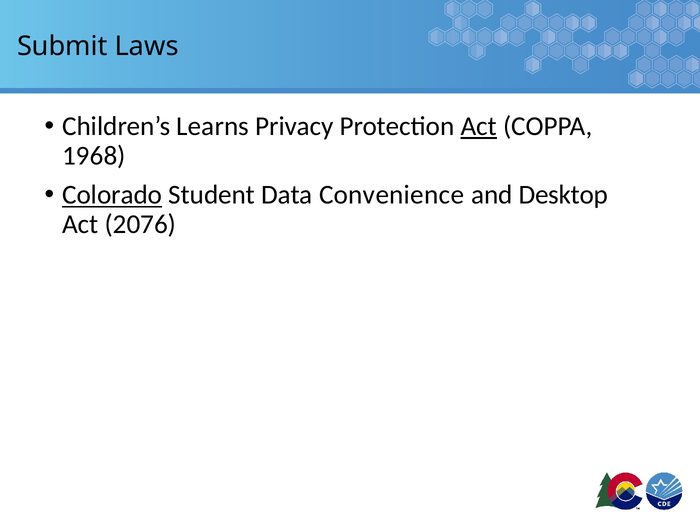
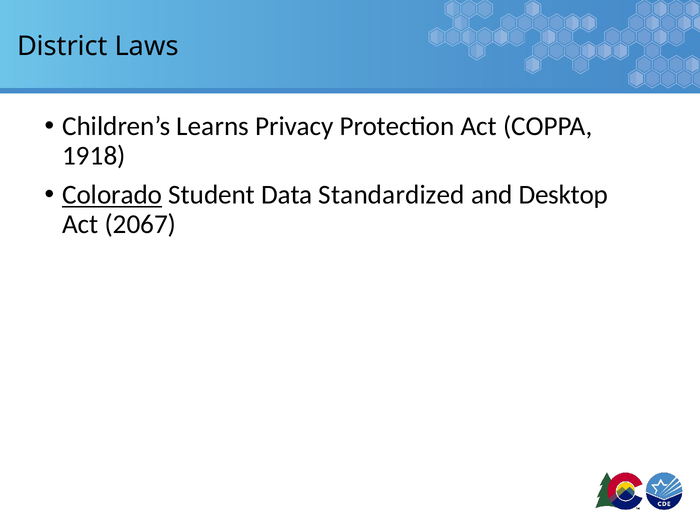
Submit: Submit -> District (62, 46)
Act underline: present -> none (479, 126)
1968: 1968 -> 1918 (94, 156)
Convenience: Convenience -> Standardized (392, 195)
2076: 2076 -> 2067 (140, 224)
